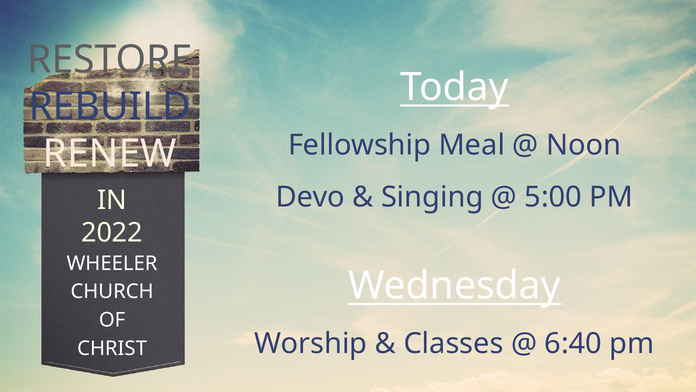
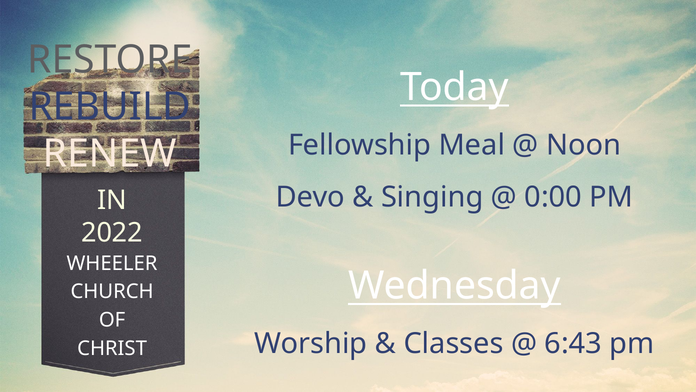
5:00: 5:00 -> 0:00 (553, 197)
6:40: 6:40 -> 6:43 (573, 343)
